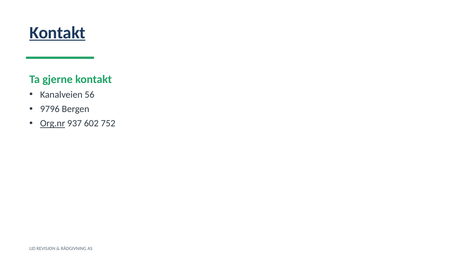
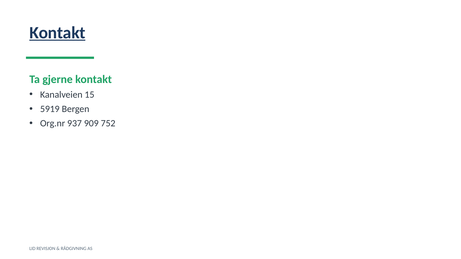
56: 56 -> 15 (90, 95)
9796: 9796 -> 5919 (50, 109)
Org.nr underline: present -> none (53, 124)
602: 602 -> 909 (91, 124)
